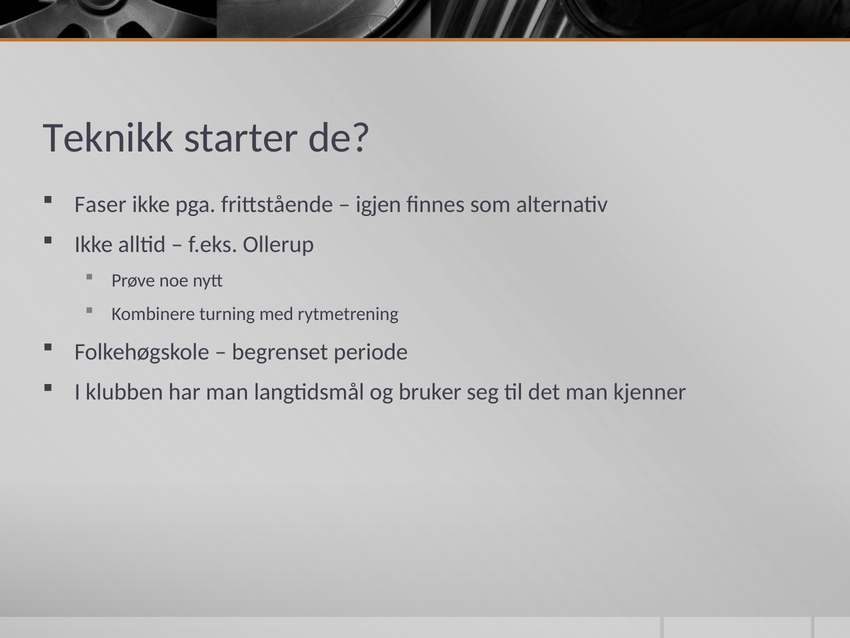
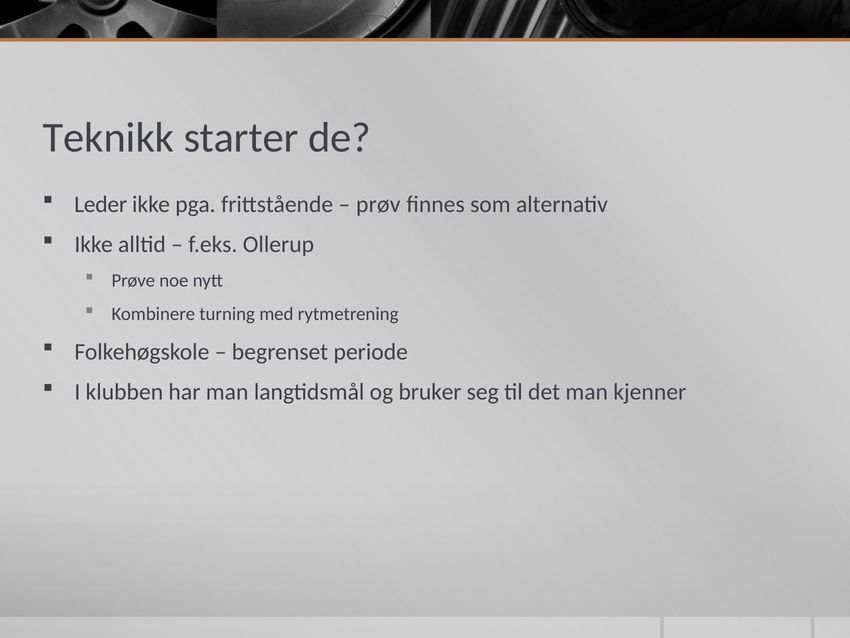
Faser: Faser -> Leder (101, 204)
igjen: igjen -> prøv (378, 204)
